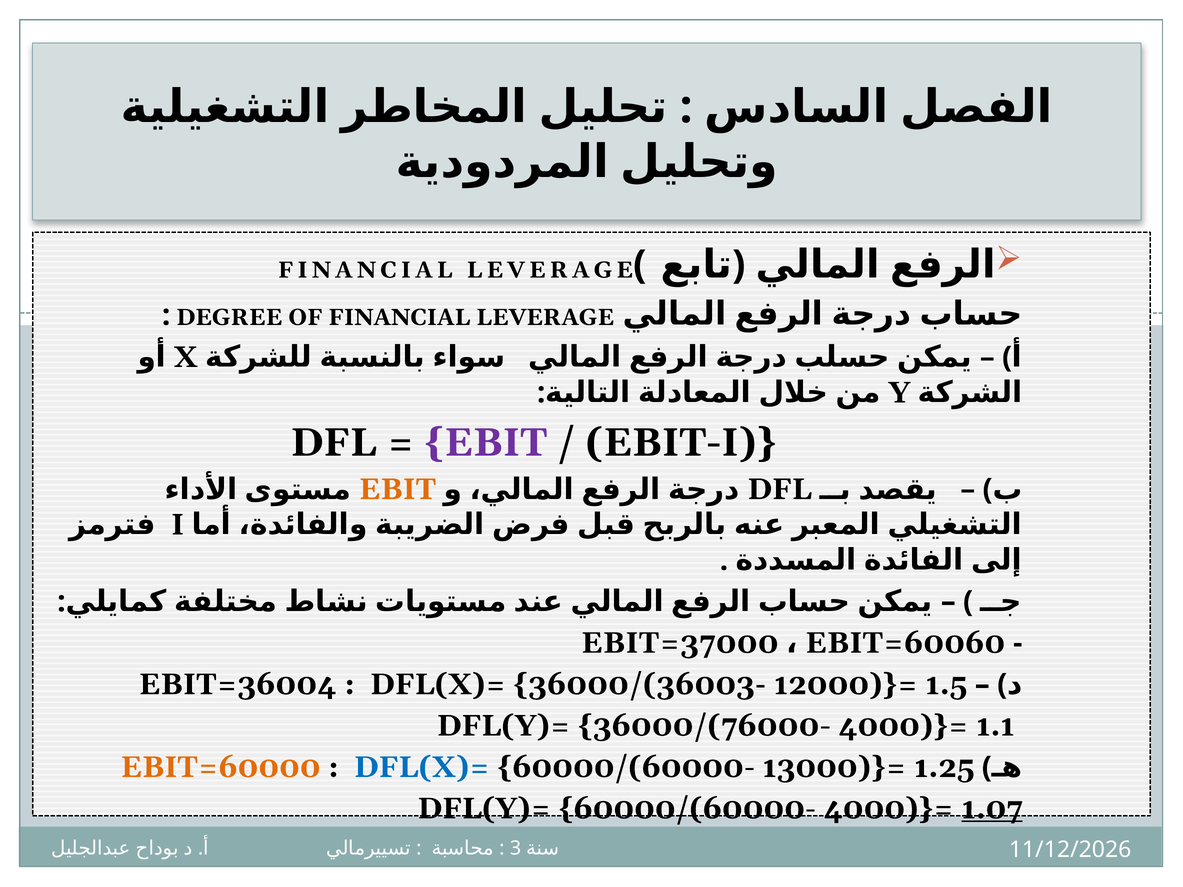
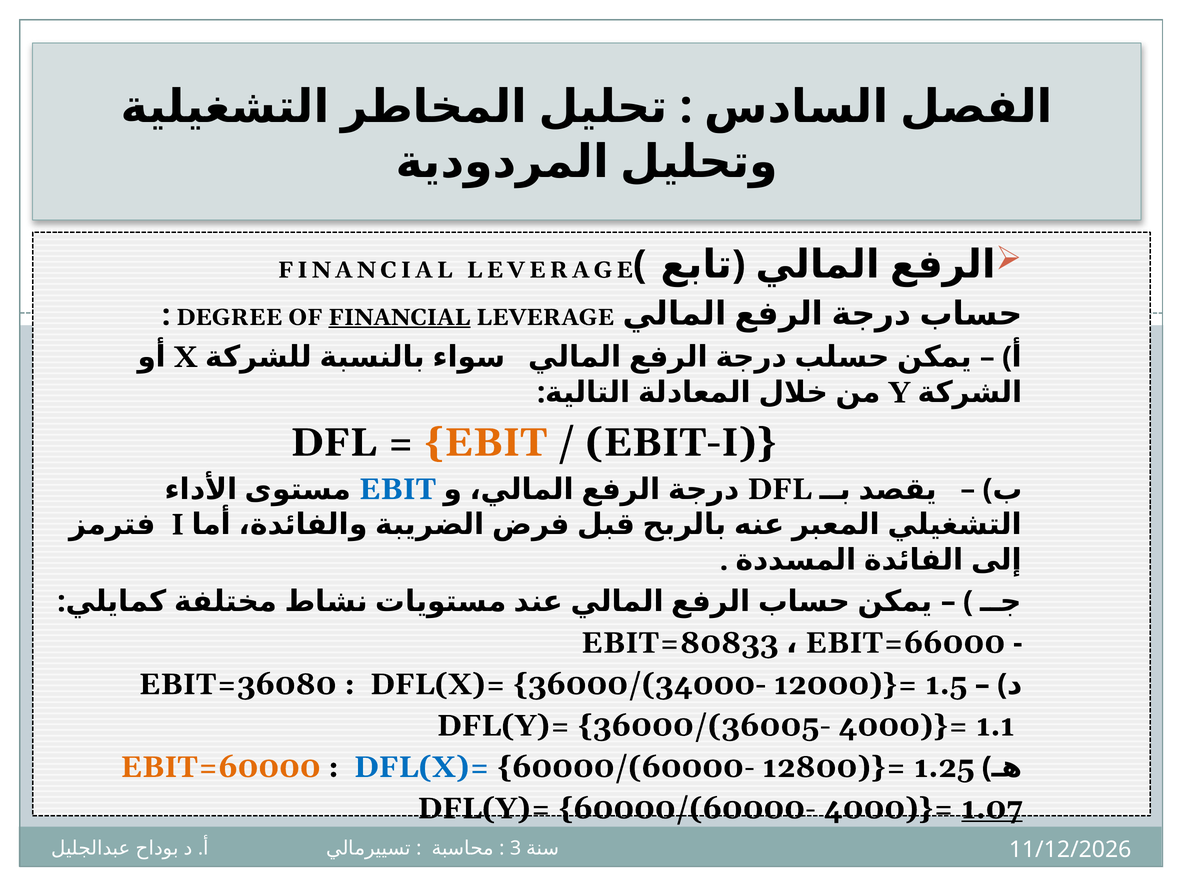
FINANCIAL underline: none -> present (399, 317)
EBIT colour: purple -> orange (486, 443)
EBIT colour: orange -> blue (397, 489)
EBIT=37000: EBIT=37000 -> EBIT=80833 (680, 643)
EBIT=60060: EBIT=60060 -> EBIT=66000 (905, 643)
EBIT=36004: EBIT=36004 -> EBIT=36080 (238, 685)
36000/(36003-: 36000/(36003- -> 36000/(34000- (640, 685)
36000/(76000-: 36000/(76000- -> 36000/(36005- (704, 726)
13000)}=: 13000)}= -> 12800)}= (834, 767)
